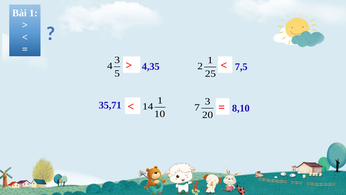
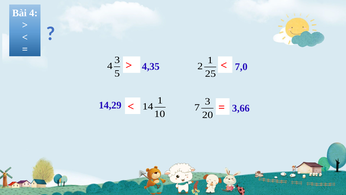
Bài 1: 1 -> 4 (33, 13)
7,5: 7,5 -> 7,0 (241, 67)
35,71: 35,71 -> 14,29 (110, 105)
8,10: 8,10 -> 3,66 (241, 108)
